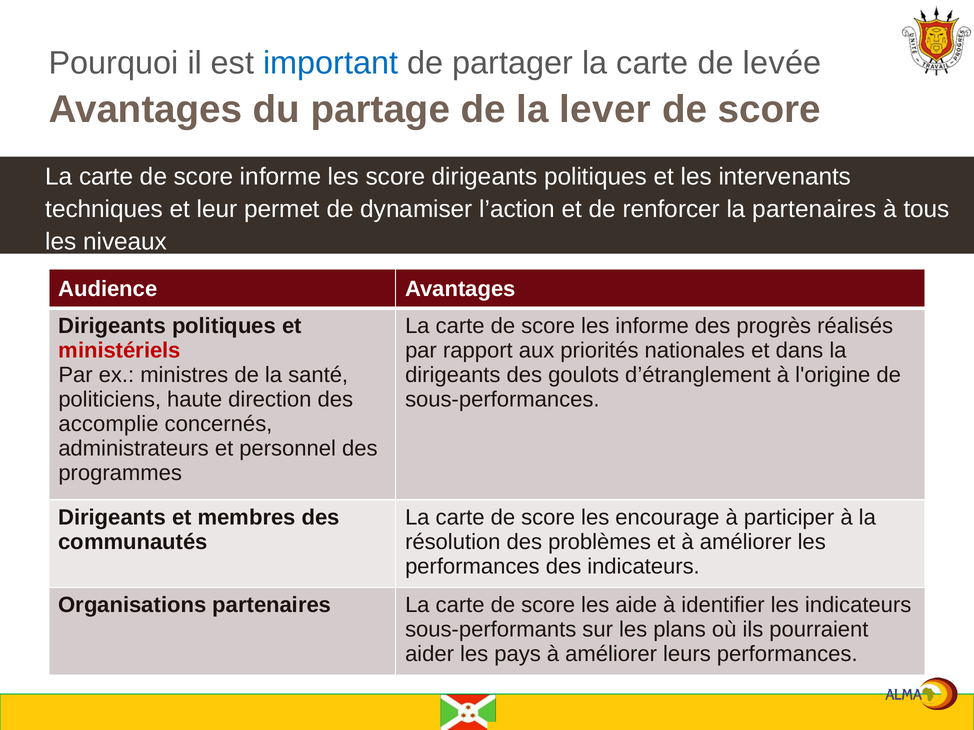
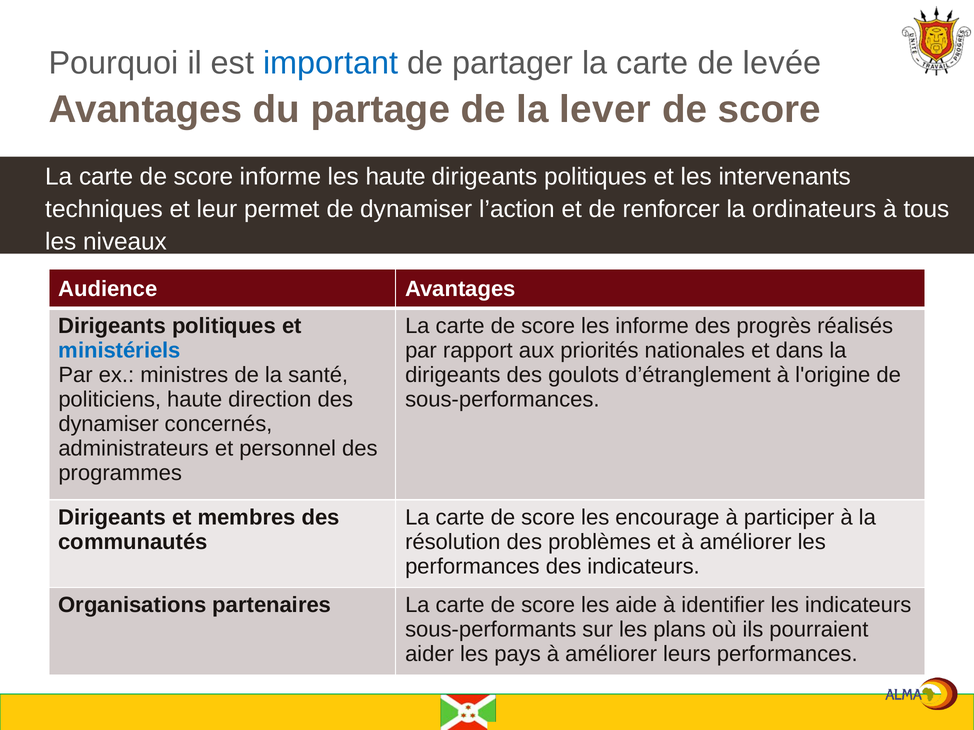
les score: score -> haute (396, 177)
la partenaires: partenaires -> ordinateurs (814, 209)
ministériels colour: red -> blue (120, 351)
accomplie: accomplie -> dynamiser (109, 424)
